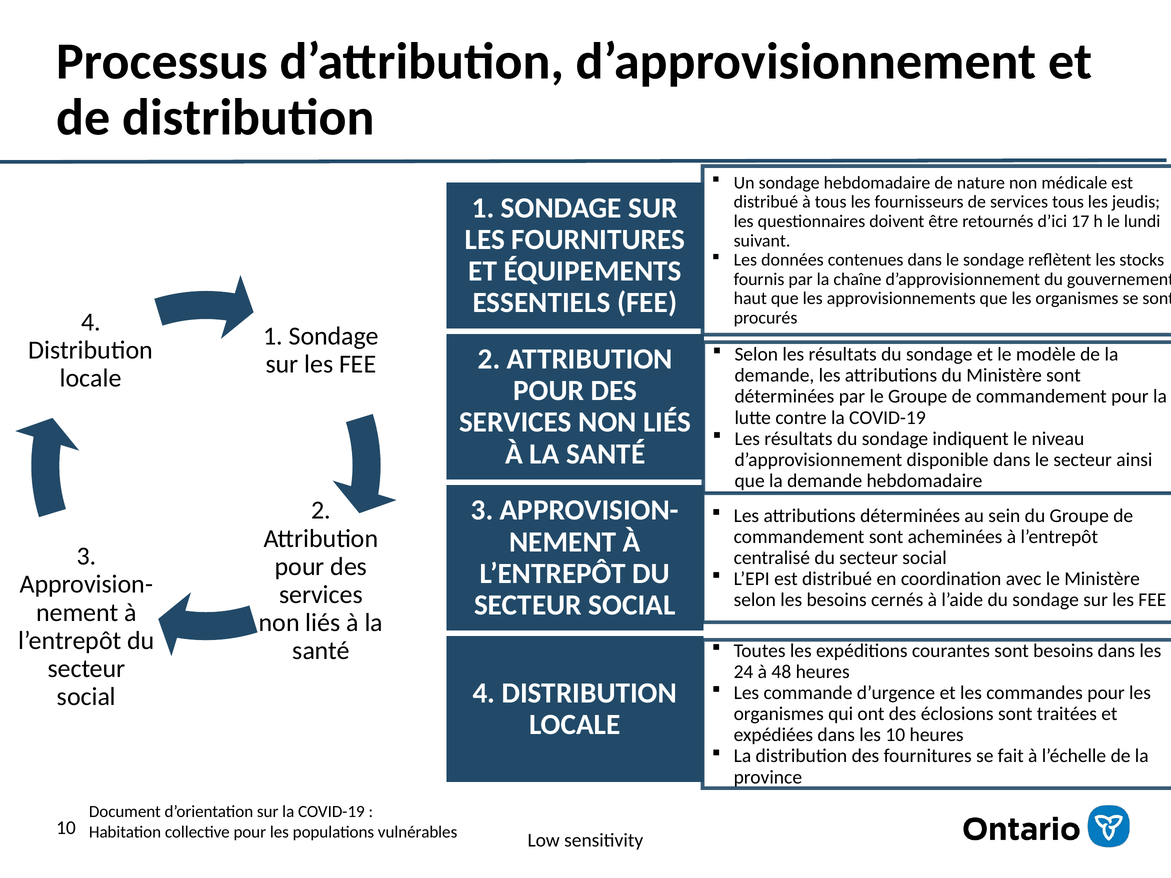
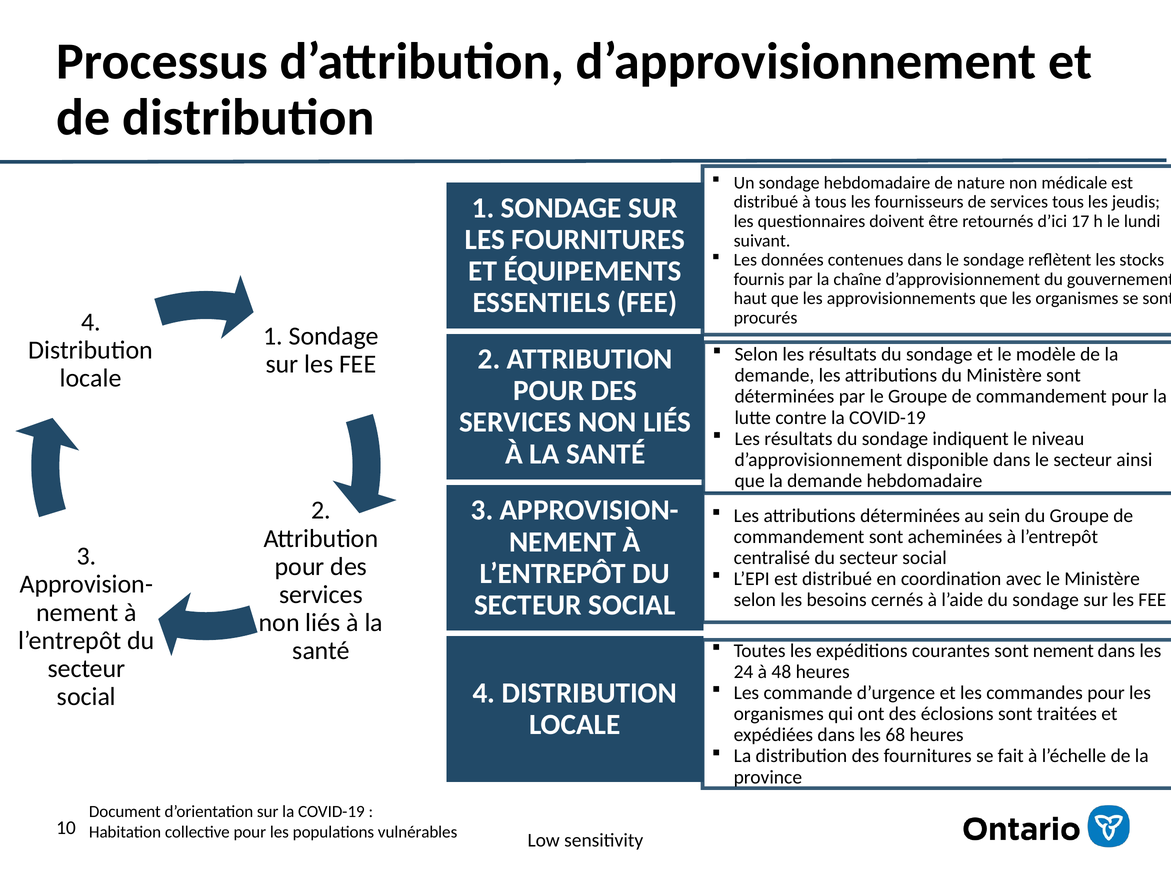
sont besoins: besoins -> nement (1063, 651)
les 10: 10 -> 68 (895, 735)
